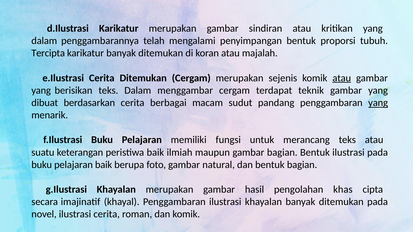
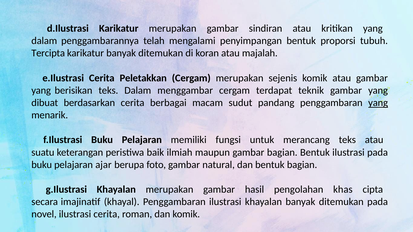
Cerita Ditemukan: Ditemukan -> Peletakkan (143, 78)
atau underline: present -> none (342, 78)
pelajaran baik: baik -> ajar (103, 165)
